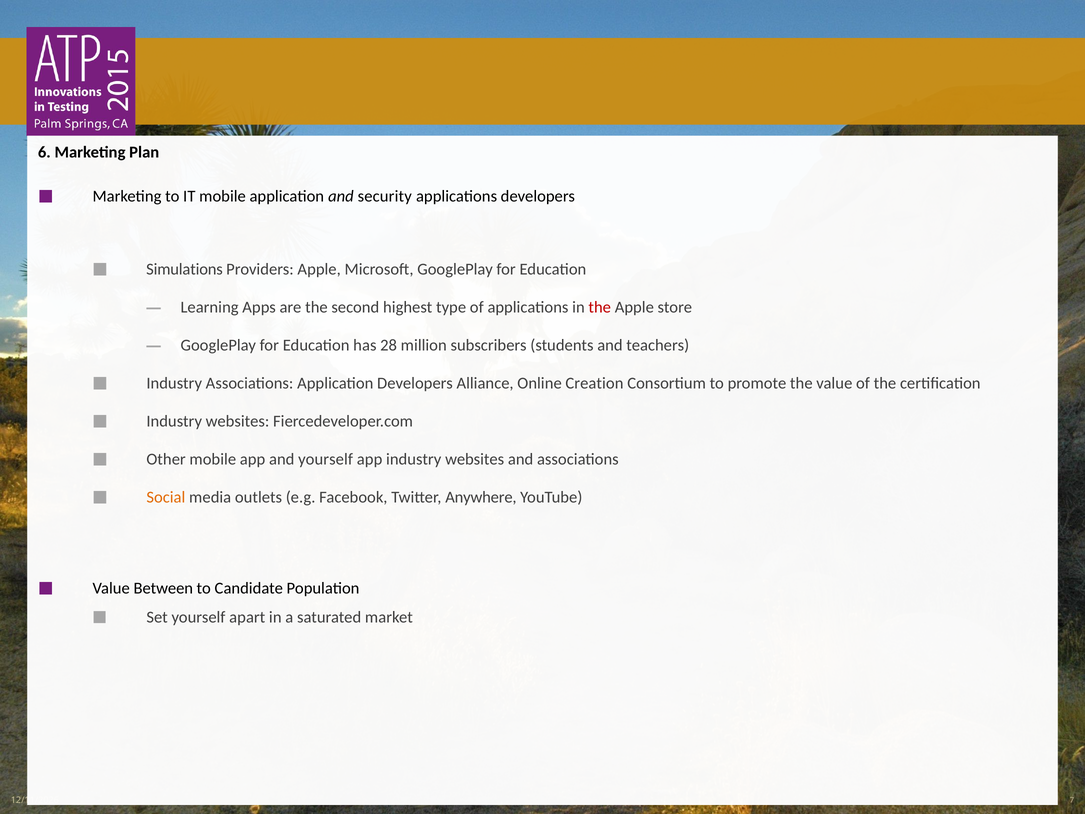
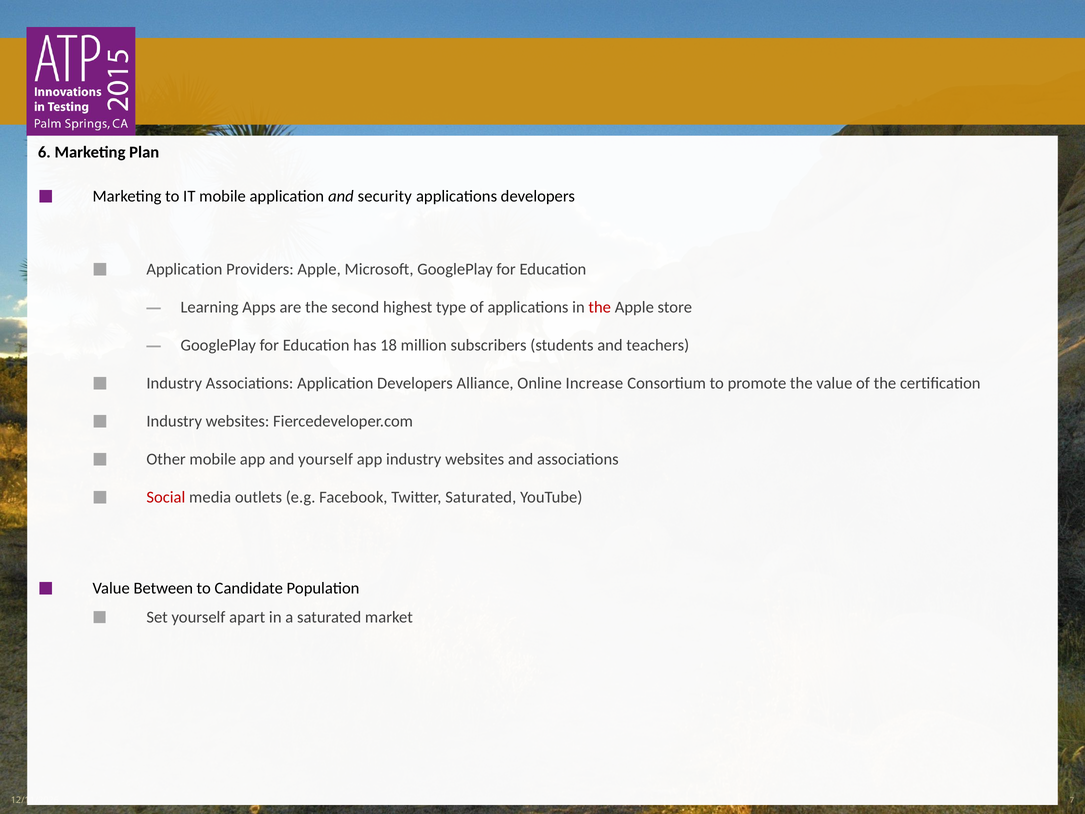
Simulations: Simulations -> Application (184, 269)
28: 28 -> 18 (389, 345)
Creation: Creation -> Increase (594, 383)
Social colour: orange -> red (166, 497)
Twitter Anywhere: Anywhere -> Saturated (481, 497)
